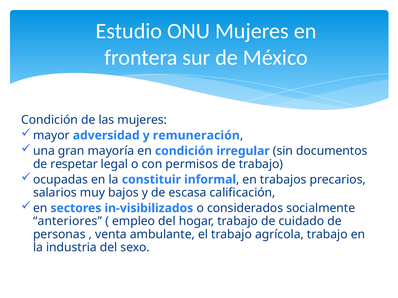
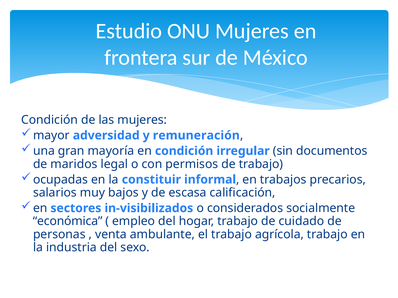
respetar: respetar -> maridos (74, 164)
anteriores: anteriores -> económica (68, 222)
